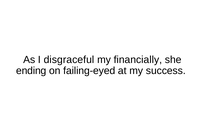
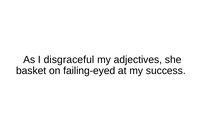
financially: financially -> adjectives (138, 59)
ending: ending -> basket (31, 70)
